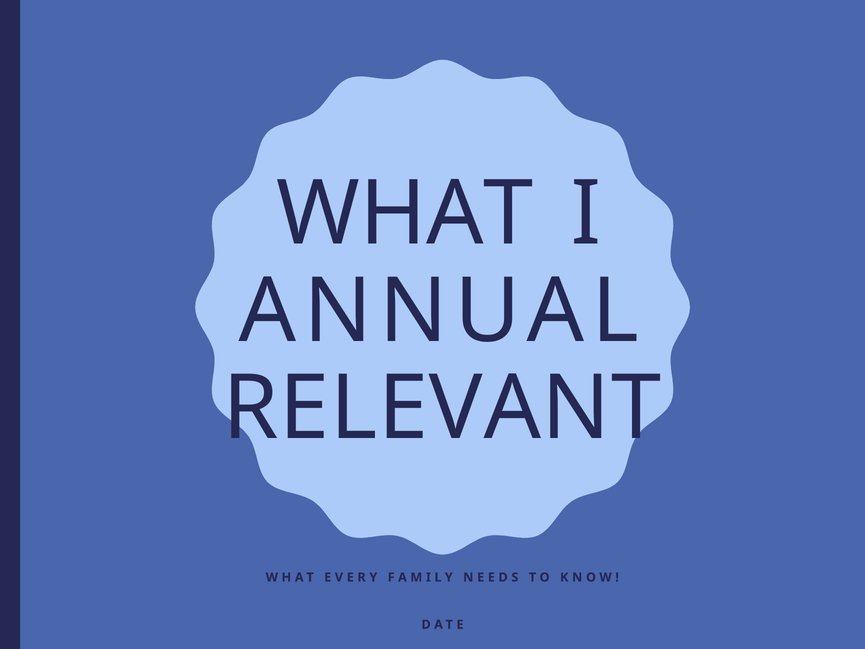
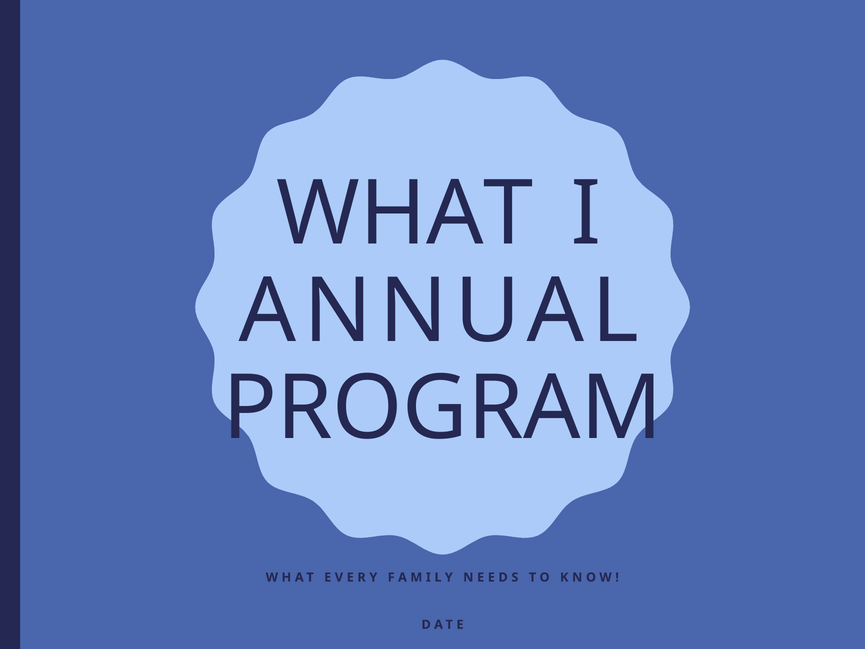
RELEVANT: RELEVANT -> PROGRAM (442, 409)
